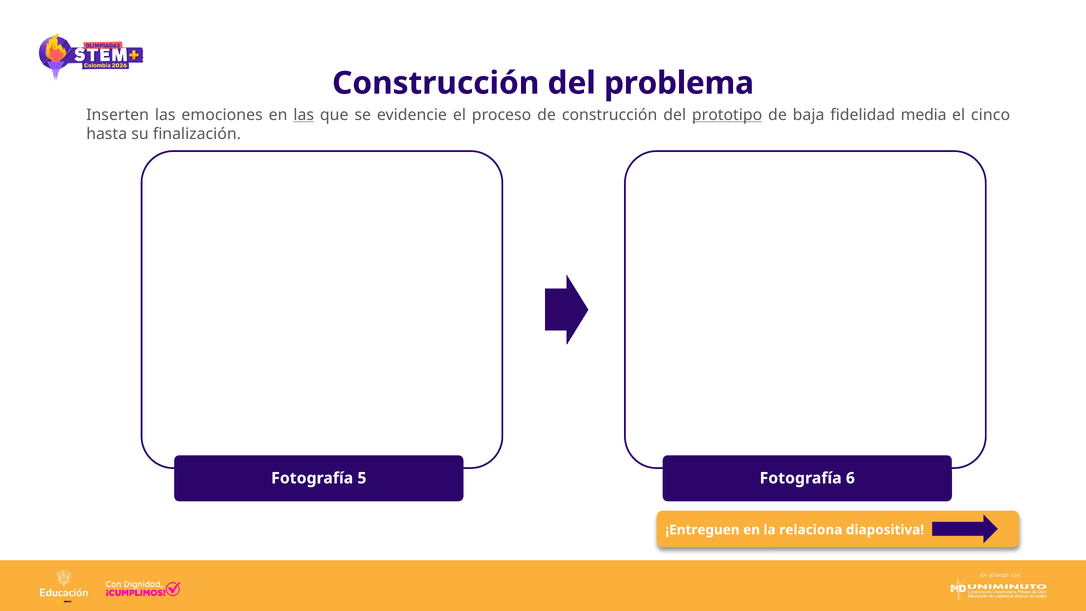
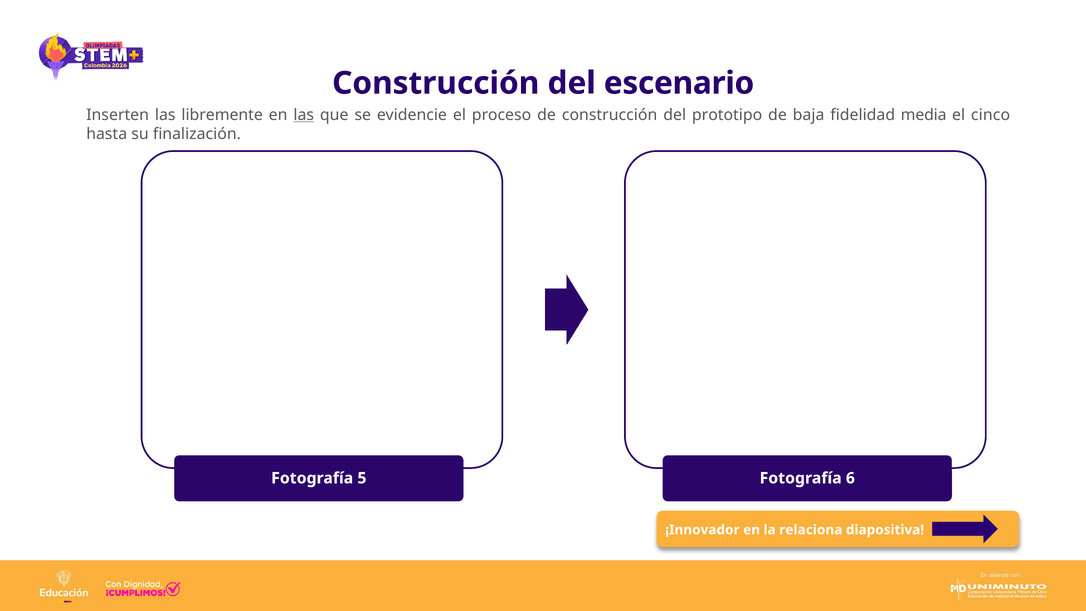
problema: problema -> escenario (679, 83)
emociones: emociones -> libremente (222, 115)
prototipo underline: present -> none (727, 115)
¡Entreguen: ¡Entreguen -> ¡Innovador (702, 530)
